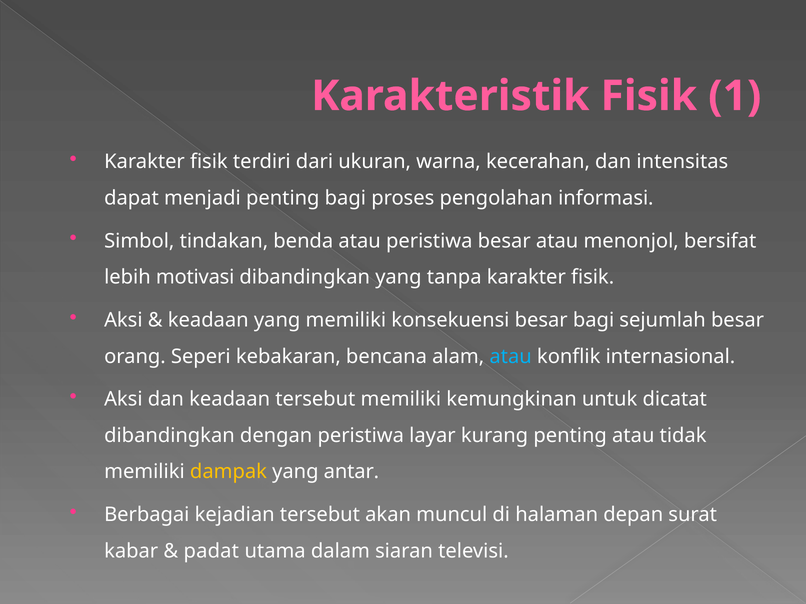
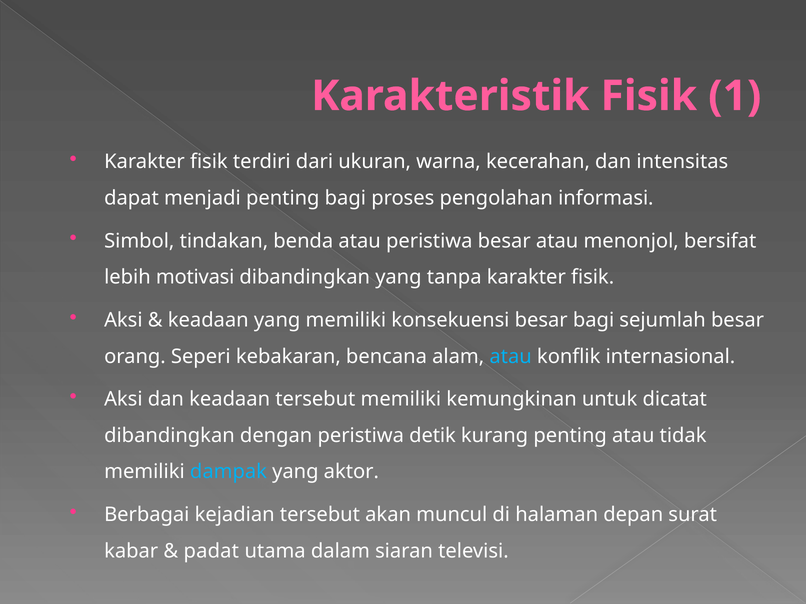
layar: layar -> detik (433, 436)
dampak colour: yellow -> light blue (228, 472)
antar: antar -> aktor (351, 472)
